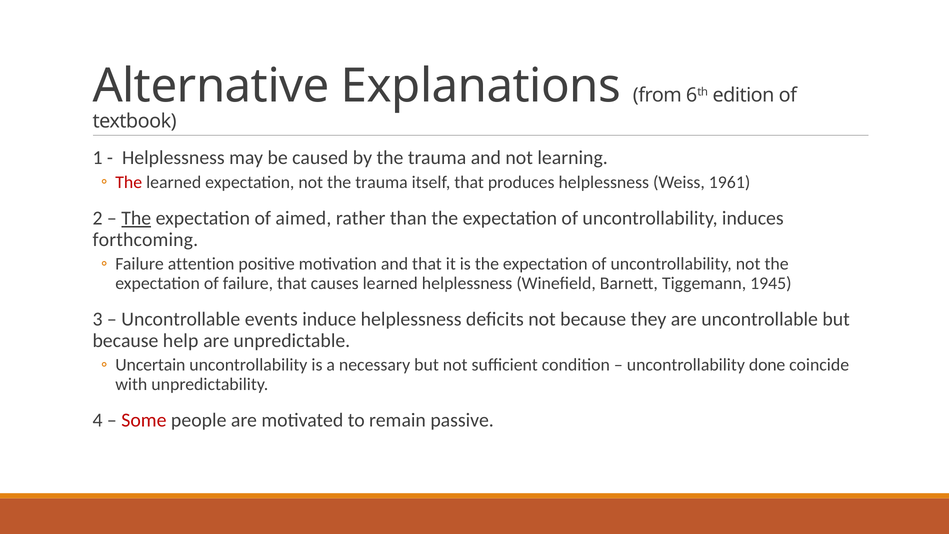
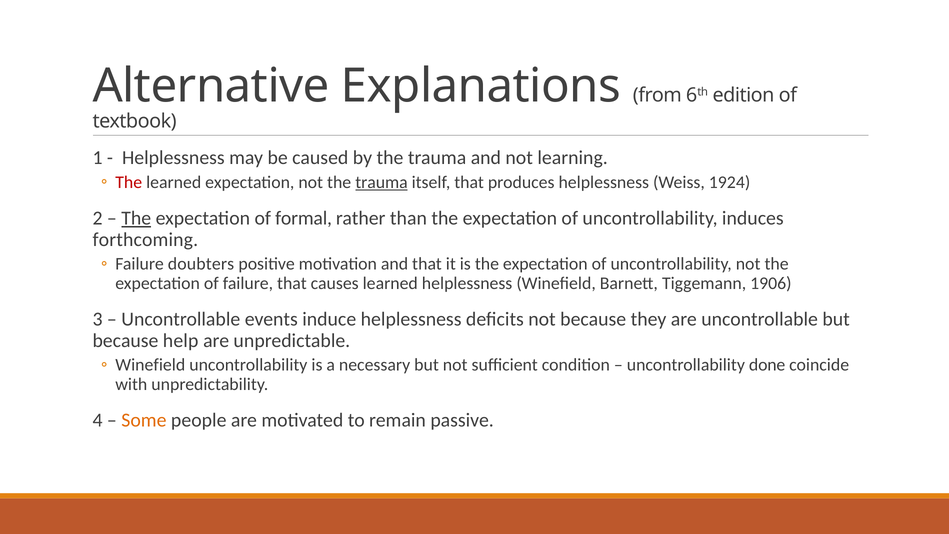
trauma underline: none -> present (381, 182)
1961: 1961 -> 1924 (730, 182)
aimed: aimed -> formal (304, 218)
attention: attention -> doubters (201, 264)
1945: 1945 -> 1906 (771, 283)
Uncertain: Uncertain -> Winefield (150, 365)
Some colour: red -> orange (144, 420)
